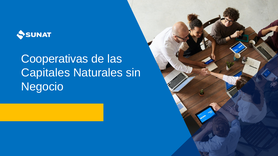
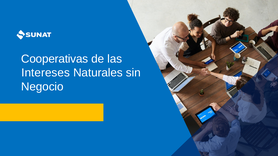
Capitales: Capitales -> Intereses (46, 73)
